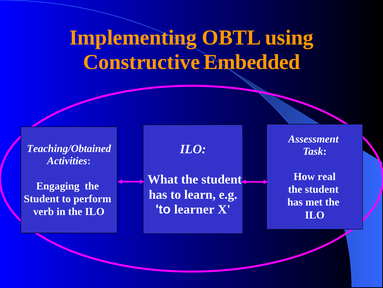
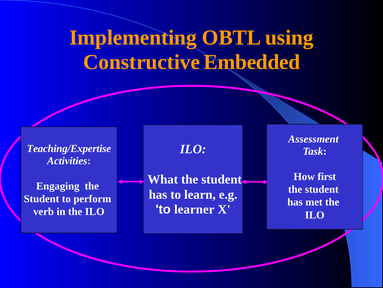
Teaching/Obtained: Teaching/Obtained -> Teaching/Expertise (69, 148)
real: real -> first (327, 176)
